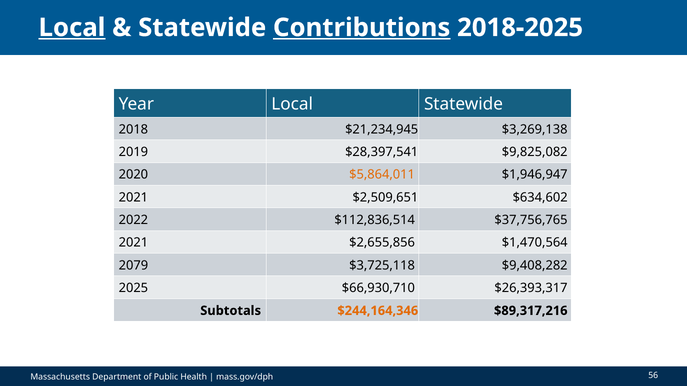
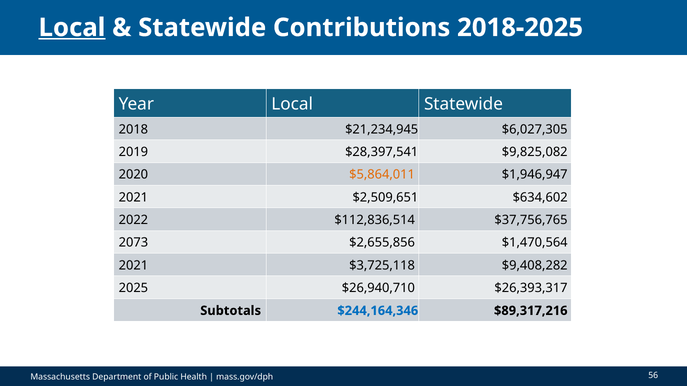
Contributions underline: present -> none (362, 28)
$3,269,138: $3,269,138 -> $6,027,305 (535, 129)
2021: 2021 -> 2073 (133, 243)
2079: 2079 -> 2021 (133, 266)
$66,930,710: $66,930,710 -> $26,940,710 (378, 288)
$244,164,346 colour: orange -> blue (378, 311)
